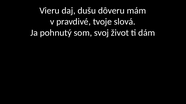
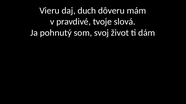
dušu: dušu -> duch (87, 11)
